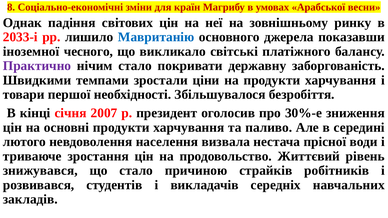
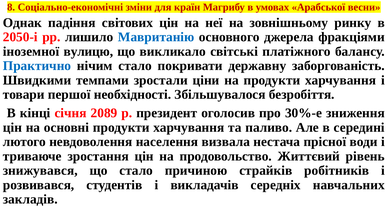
2033-і: 2033-і -> 2050-і (20, 37)
показавши: показавши -> фракціями (352, 37)
чесного: чесного -> вулицю (88, 51)
Практично colour: purple -> blue (37, 66)
2007: 2007 -> 2089 (104, 113)
